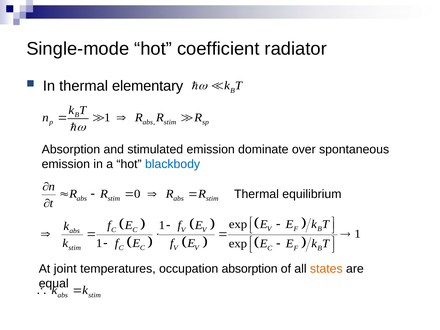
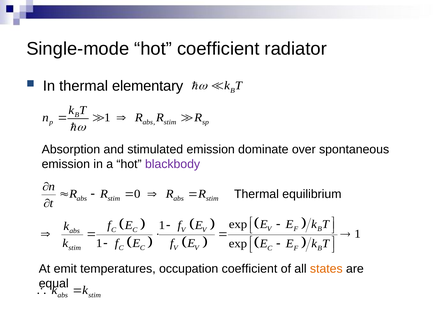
blackbody colour: blue -> purple (173, 164)
joint: joint -> emit (65, 269)
occupation absorption: absorption -> coefficient (249, 269)
